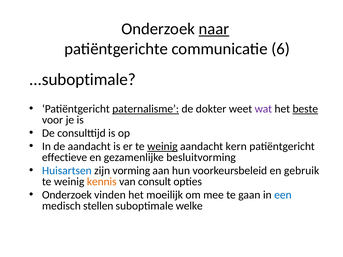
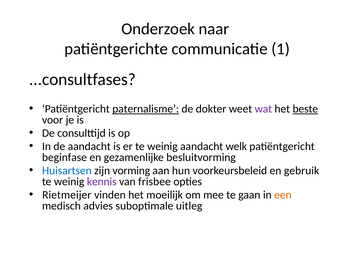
naar underline: present -> none (214, 29)
6: 6 -> 1 (281, 49)
...suboptimale: ...suboptimale -> ...consultfases (82, 80)
weinig underline: present -> none (162, 147)
kern: kern -> welk (236, 147)
effectieve: effectieve -> beginfase (64, 158)
kennis colour: orange -> purple (102, 182)
consult: consult -> frisbee (154, 182)
Onderzoek: Onderzoek -> Rietmeijer (67, 195)
een colour: blue -> orange (283, 195)
stellen: stellen -> advies (98, 206)
welke: welke -> uitleg (189, 206)
